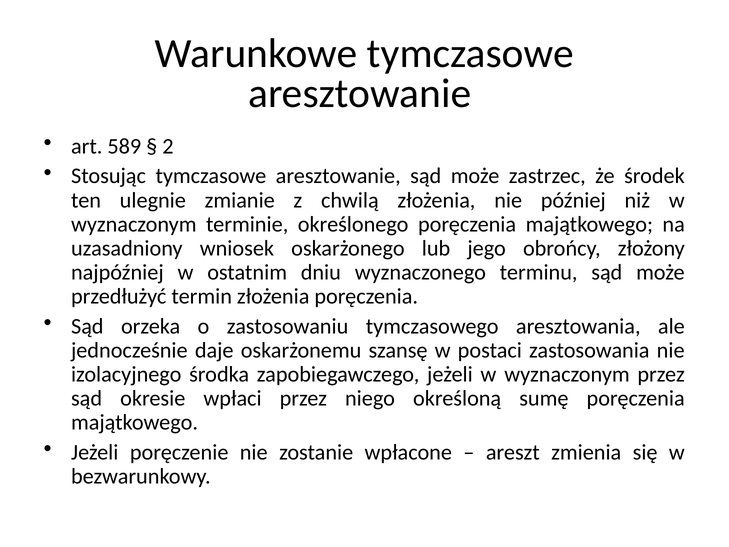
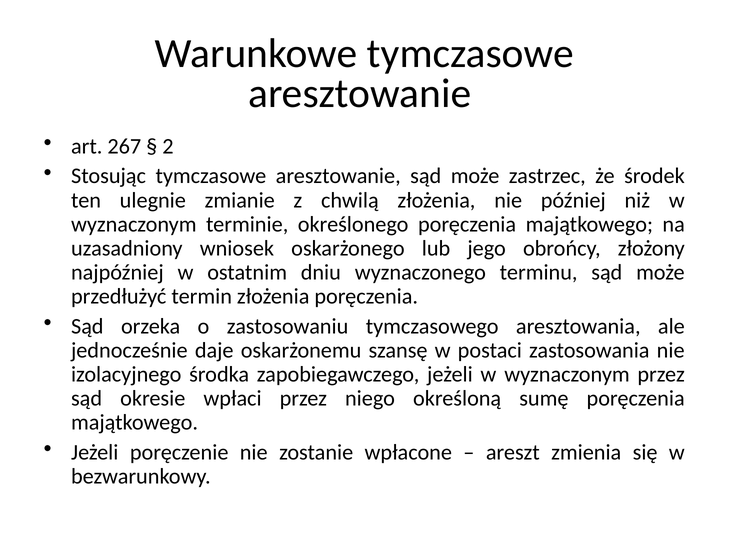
589: 589 -> 267 (124, 146)
